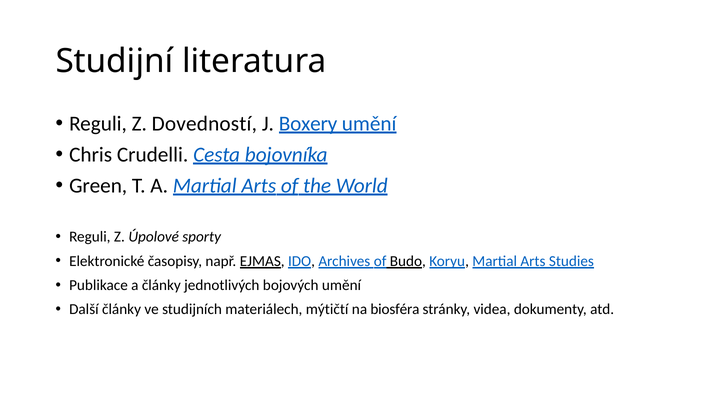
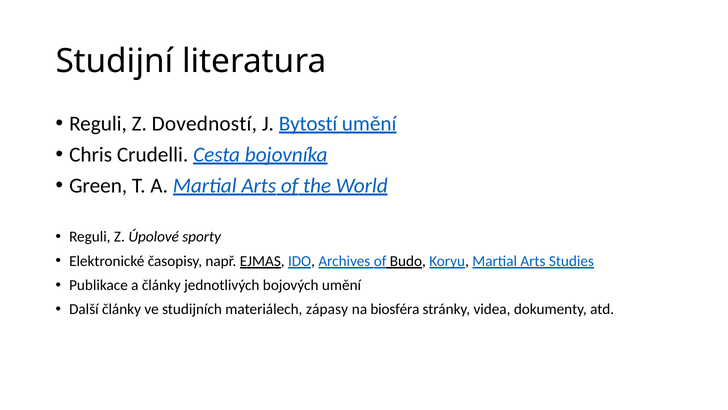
Boxery: Boxery -> Bytostí (308, 123)
mýtičtí: mýtičtí -> zápasy (327, 309)
